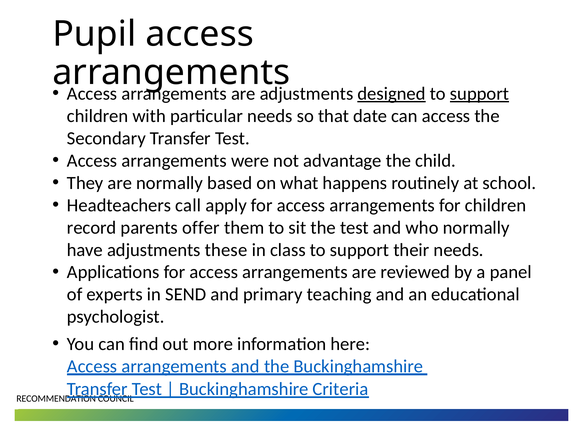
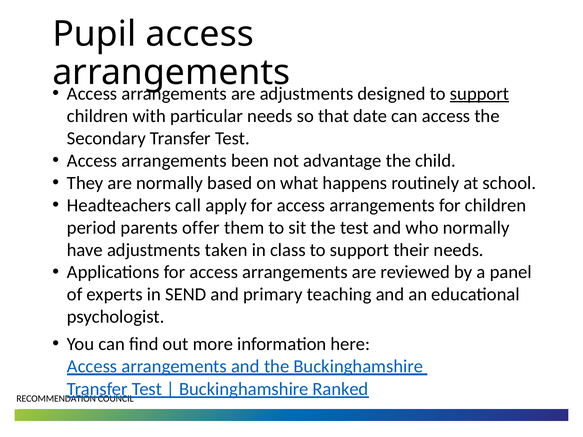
designed underline: present -> none (392, 94)
were: were -> been (250, 161)
record: record -> period (92, 228)
these: these -> taken (226, 250)
Criteria: Criteria -> Ranked (341, 389)
